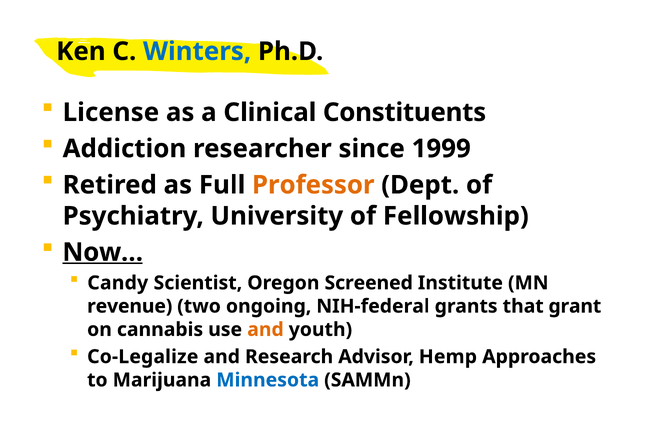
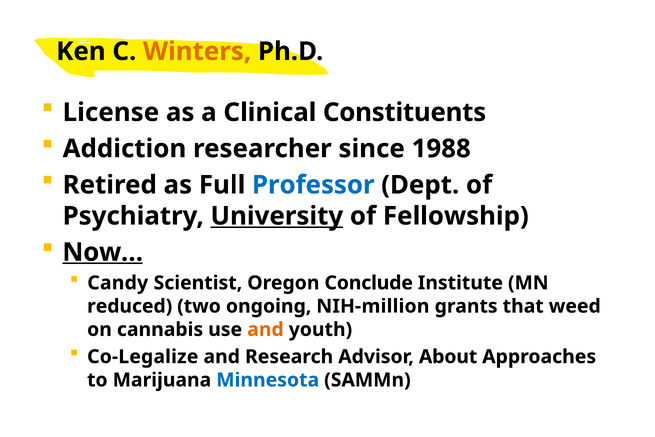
Winters colour: blue -> orange (197, 51)
1999: 1999 -> 1988 (441, 149)
Professor colour: orange -> blue (313, 185)
University underline: none -> present (277, 216)
Screened: Screened -> Conclude (369, 283)
revenue: revenue -> reduced (130, 306)
NIH-federal: NIH-federal -> NIH-million (373, 306)
grant: grant -> weed (575, 306)
Hemp: Hemp -> About (448, 356)
